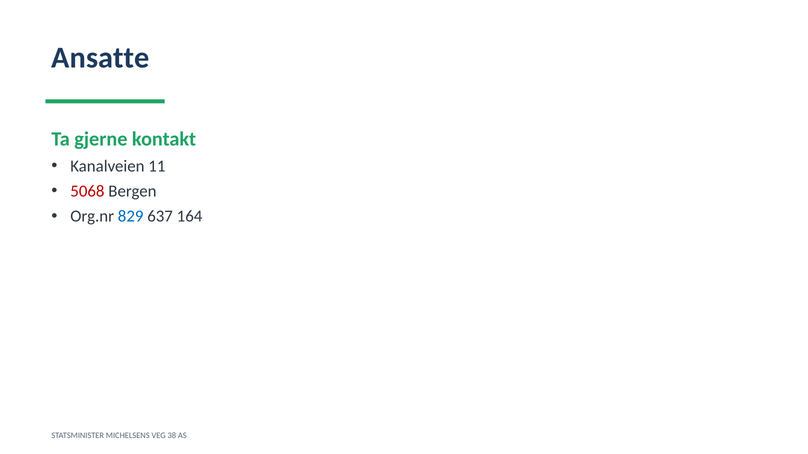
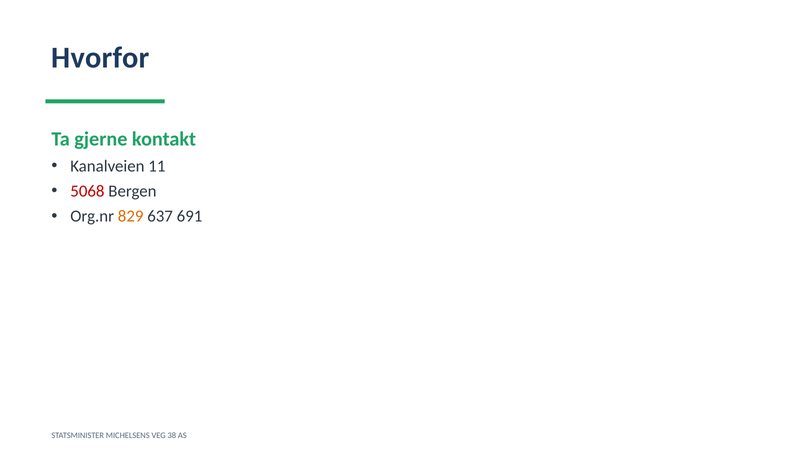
Ansatte: Ansatte -> Hvorfor (100, 58)
829 colour: blue -> orange (131, 217)
164: 164 -> 691 (190, 217)
